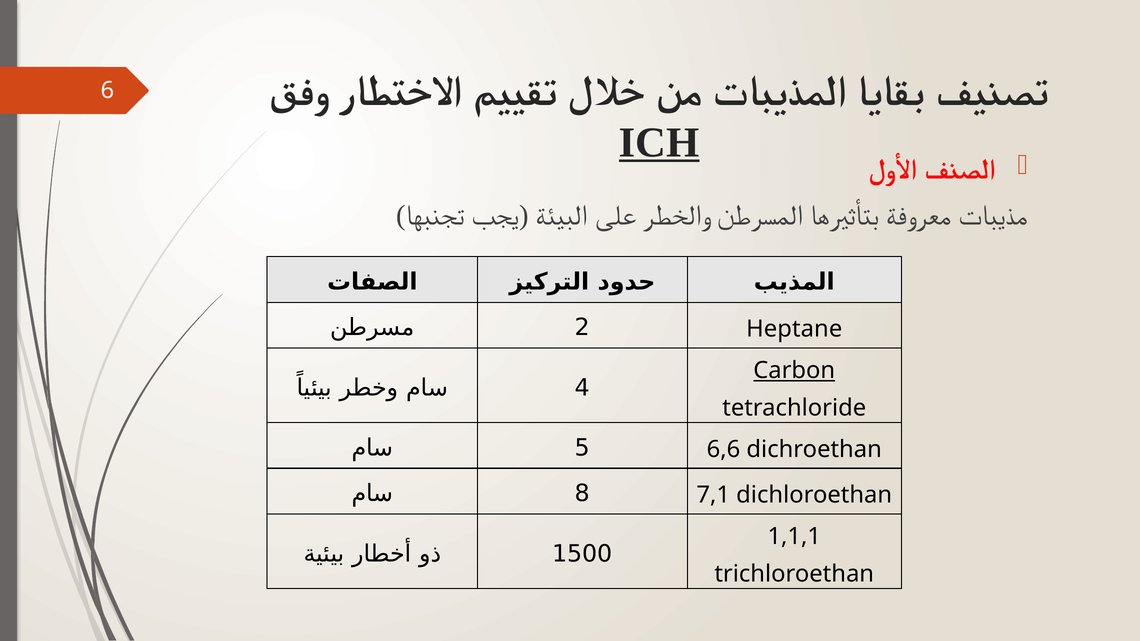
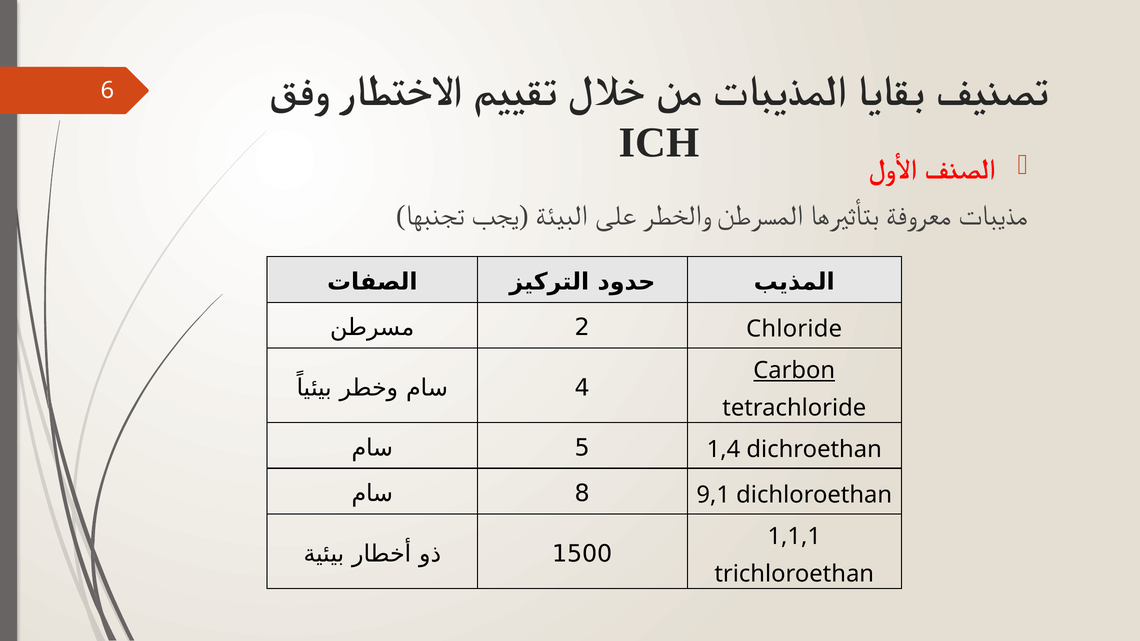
ICH underline: present -> none (659, 143)
Heptane: Heptane -> Chloride (794, 329)
6,6: 6,6 -> 1,4 (723, 449)
7,1: 7,1 -> 9,1 (713, 495)
